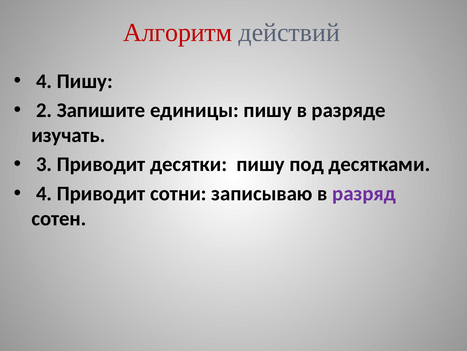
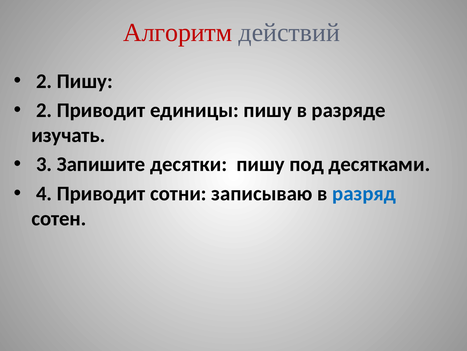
4: 4 -> 2 (44, 81)
2 Запишите: Запишите -> Приводит (101, 110)
3 Приводит: Приводит -> Запишите (101, 164)
разряд colour: purple -> blue (364, 193)
